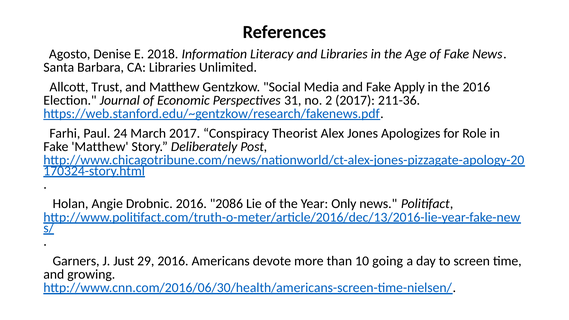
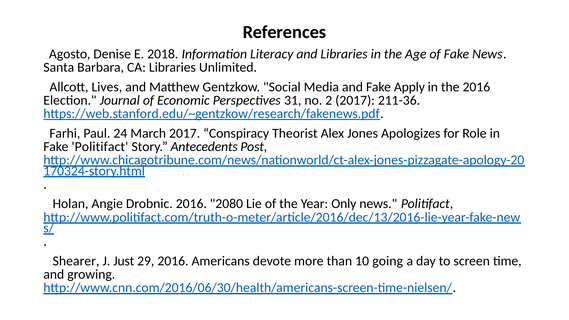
Trust: Trust -> Lives (107, 87)
Fake Matthew: Matthew -> Politifact (100, 147)
Deliberately: Deliberately -> Antecedents (204, 147)
2086: 2086 -> 2080 (226, 204)
Garners: Garners -> Shearer (76, 261)
